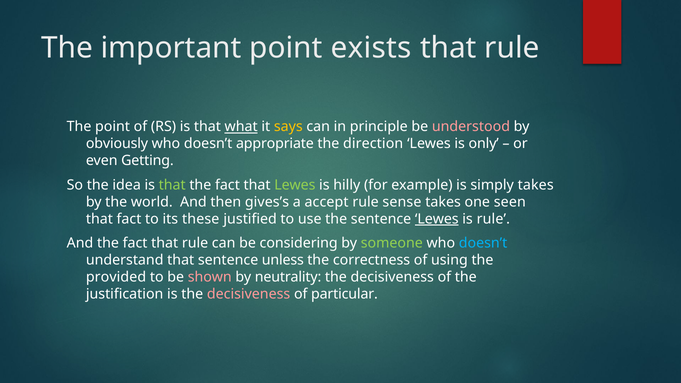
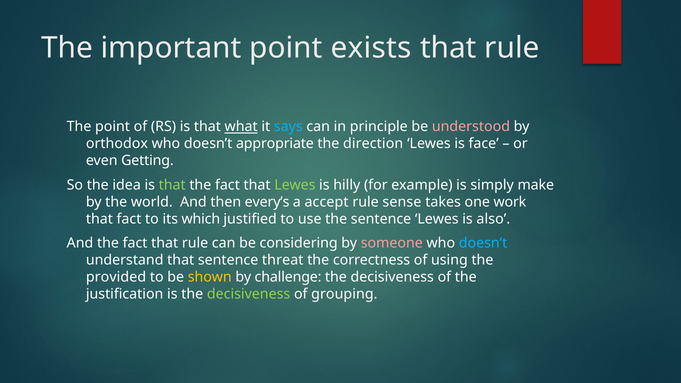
says colour: yellow -> light blue (288, 127)
obviously: obviously -> orthodox (117, 144)
only: only -> face (484, 144)
simply takes: takes -> make (536, 185)
gives’s: gives’s -> every’s (267, 202)
seen: seen -> work (510, 202)
these: these -> which (201, 219)
Lewes underline: present -> none (437, 219)
is rule: rule -> also (493, 219)
someone colour: light green -> pink (392, 243)
unless: unless -> threat (283, 260)
shown colour: pink -> yellow (210, 277)
neutrality: neutrality -> challenge (288, 277)
decisiveness colour: pink -> light green (249, 294)
particular: particular -> grouping (344, 294)
